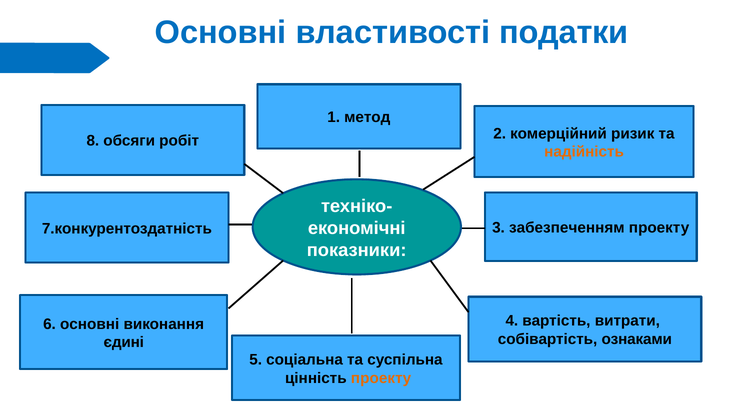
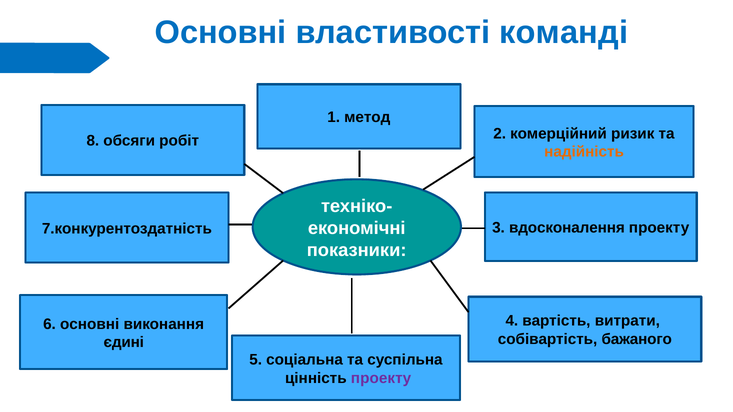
податки: податки -> команді (564, 33)
забезпеченням: забезпеченням -> вдосконалення (567, 228)
ознаками: ознаками -> бажаного (637, 340)
проекту colour: orange -> purple (381, 378)
